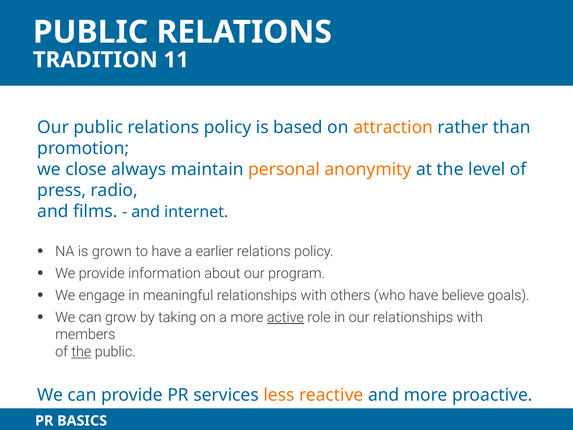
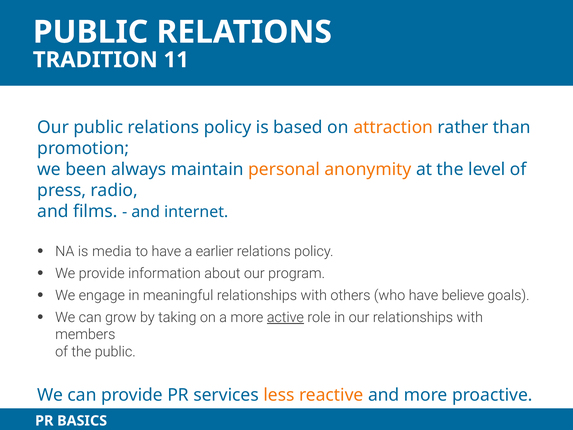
close: close -> been (86, 169)
grown: grown -> media (112, 251)
the underline: present -> none (81, 352)
